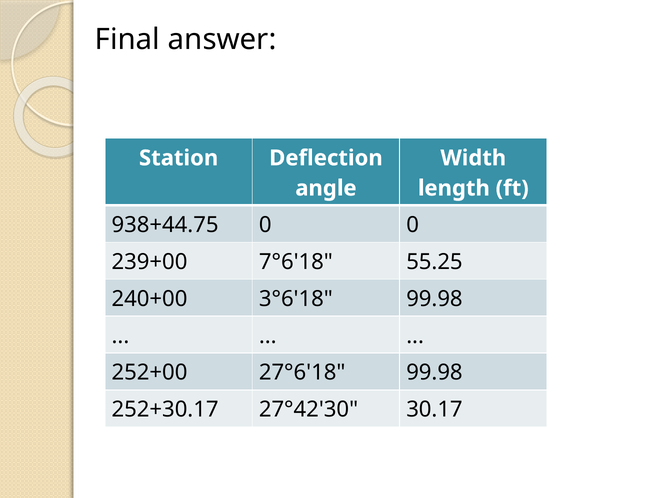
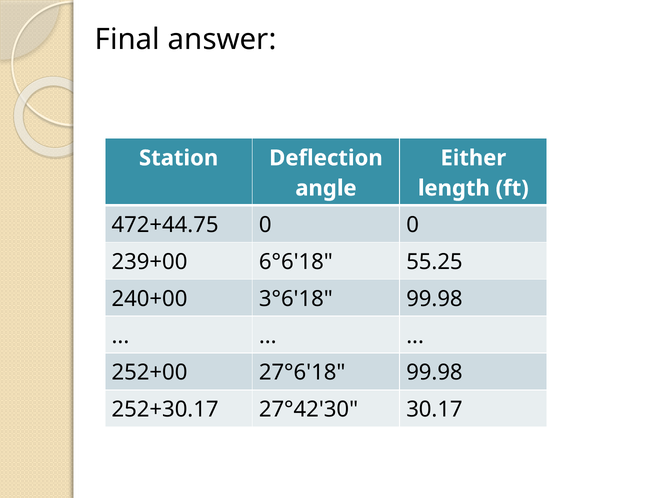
Width: Width -> Either (473, 158)
938+44.75: 938+44.75 -> 472+44.75 (165, 225)
7°6'18: 7°6'18 -> 6°6'18 (296, 262)
